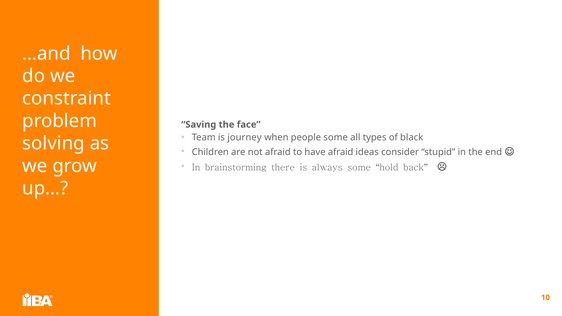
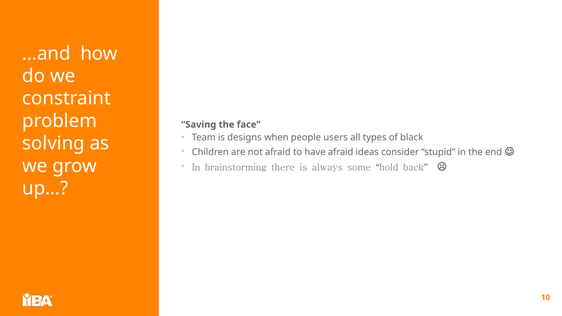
journey: journey -> designs (245, 138)
people some: some -> users (336, 138)
